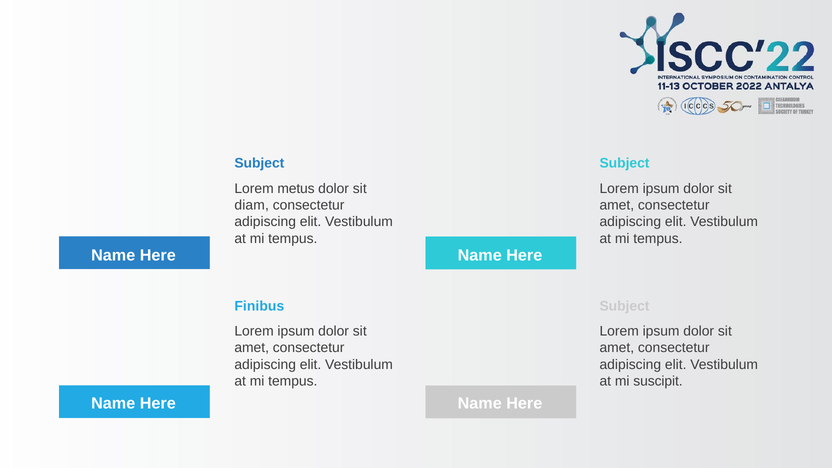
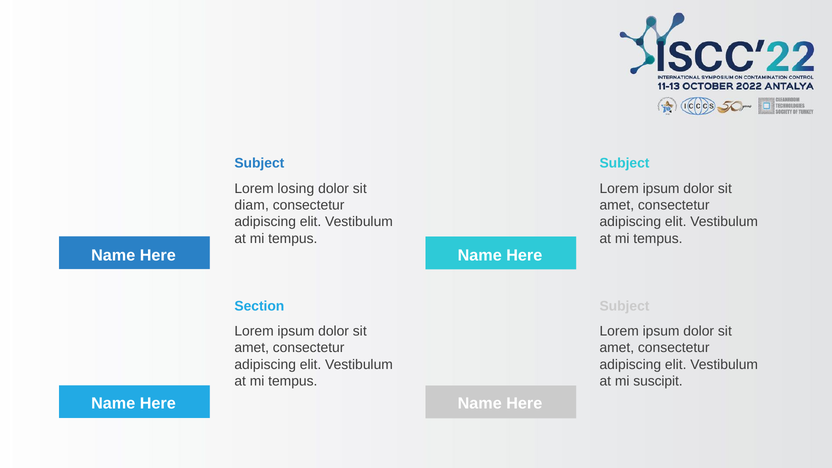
metus: metus -> losing (296, 189)
Finibus: Finibus -> Section (259, 306)
